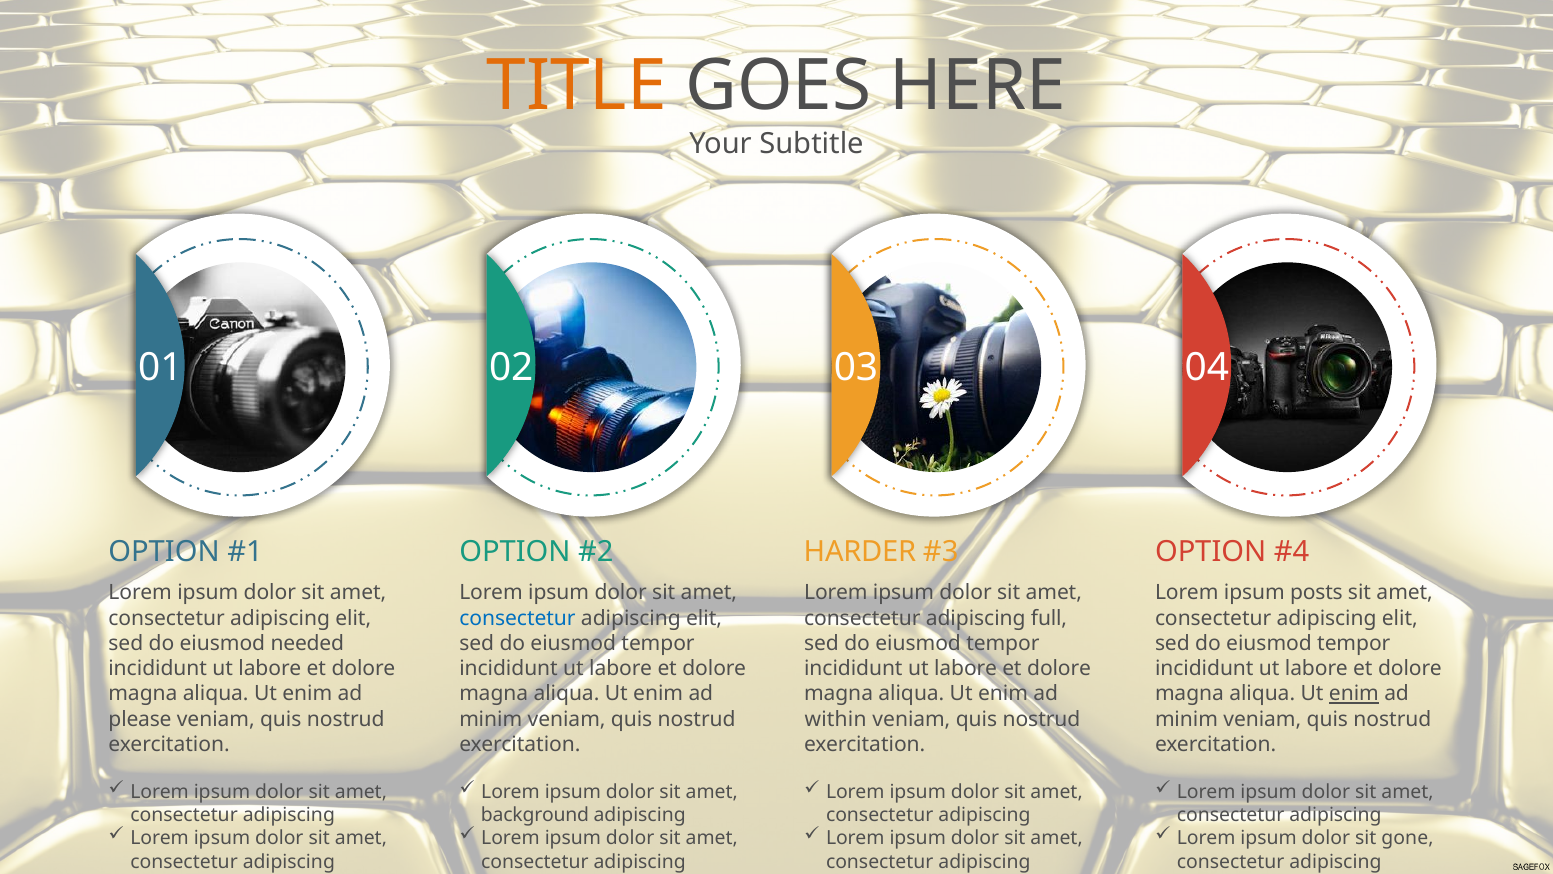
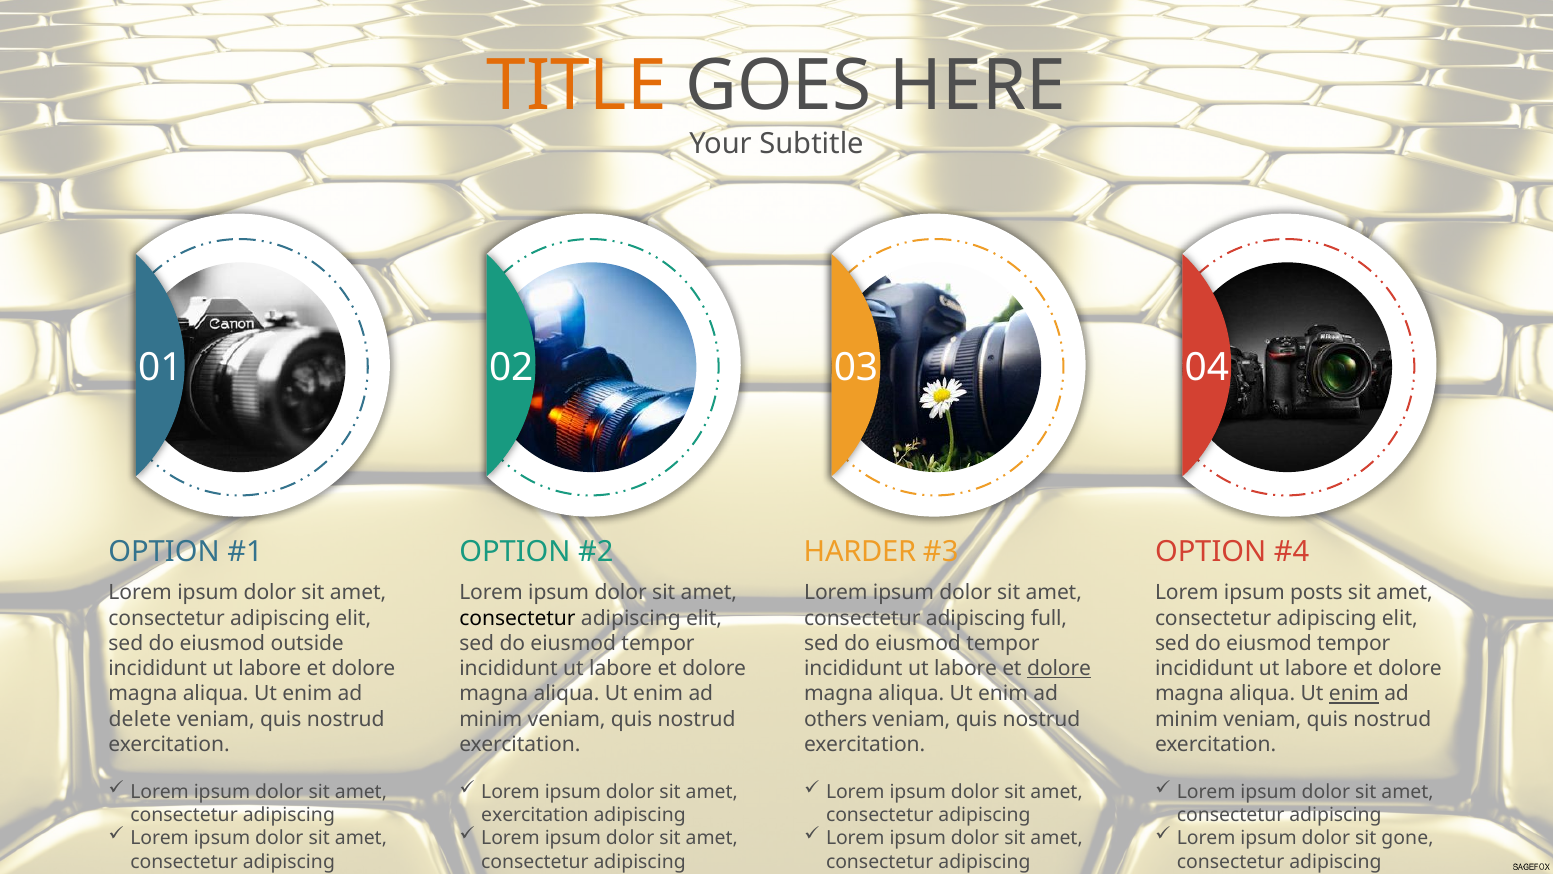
consectetur colour: blue -> black (517, 618)
needed: needed -> outside (307, 643)
dolore underline: none -> present (1059, 668)
please: please -> delete (140, 719)
within: within -> others (836, 719)
background: background -> exercitation (535, 815)
